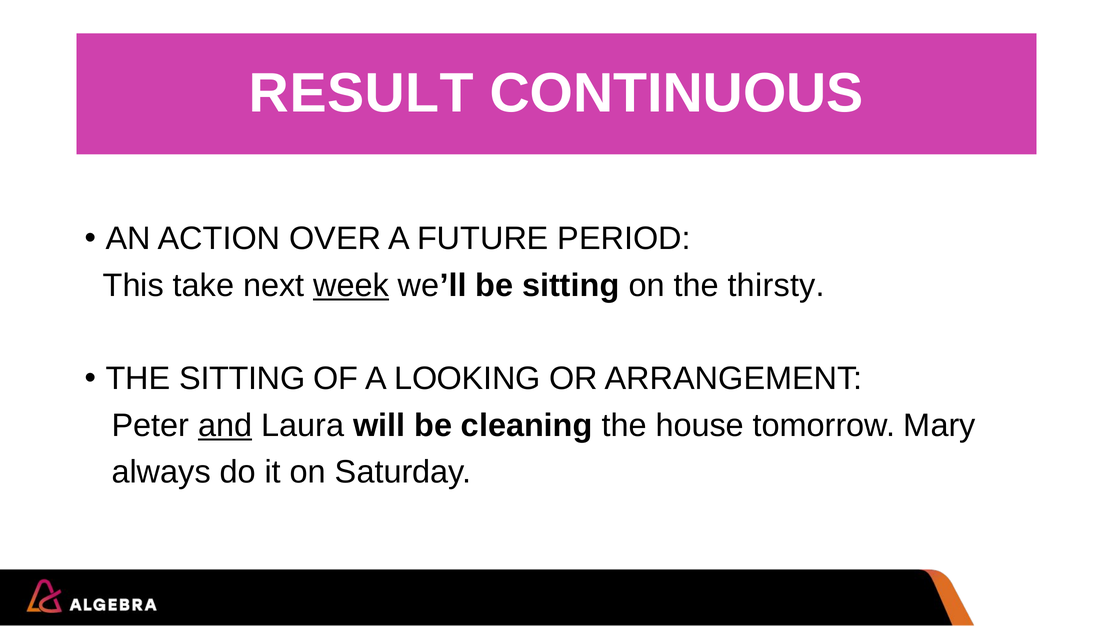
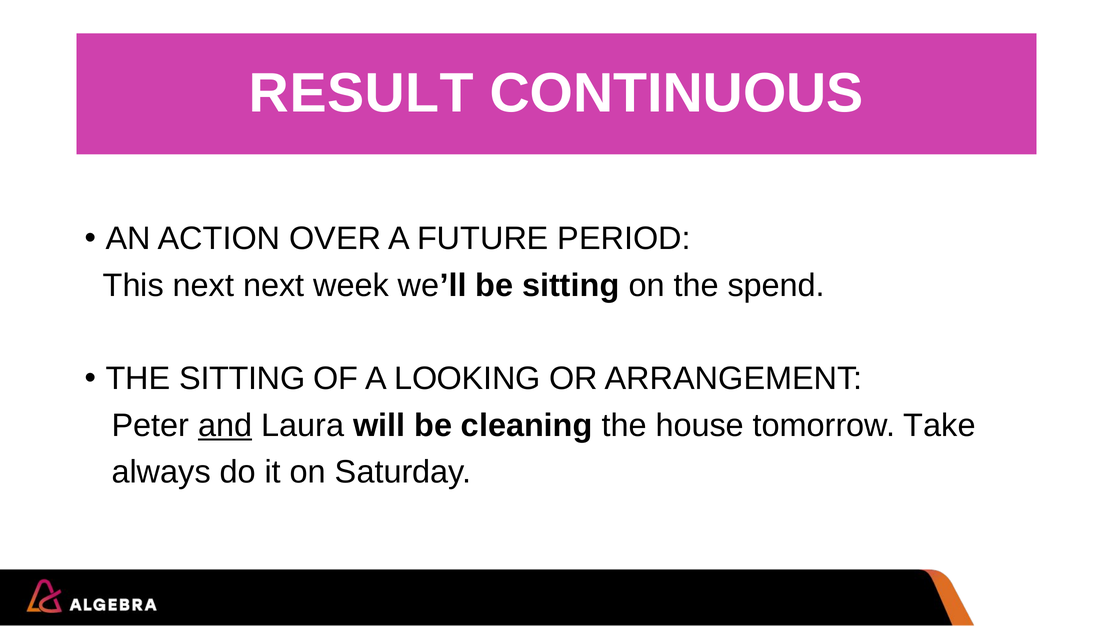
This take: take -> next (203, 285)
week underline: present -> none (351, 285)
thirsty: thirsty -> spend (776, 285)
Mary: Mary -> Take (940, 425)
